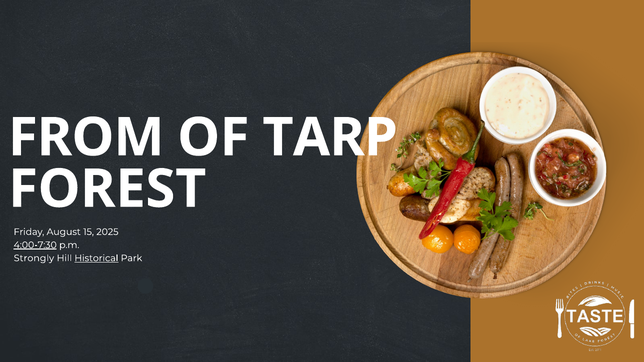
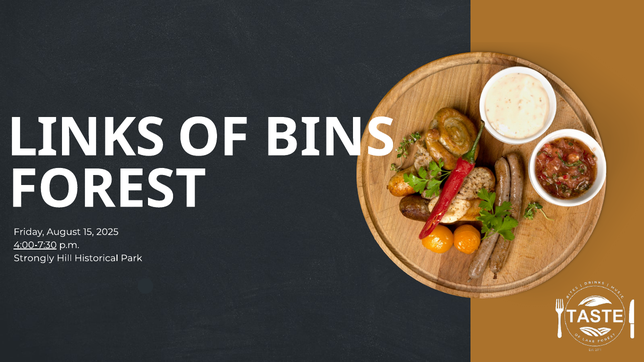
FROM: FROM -> LINKS (86, 138)
TARP: TARP -> BINS (330, 138)
Historical underline: present -> none (96, 258)
